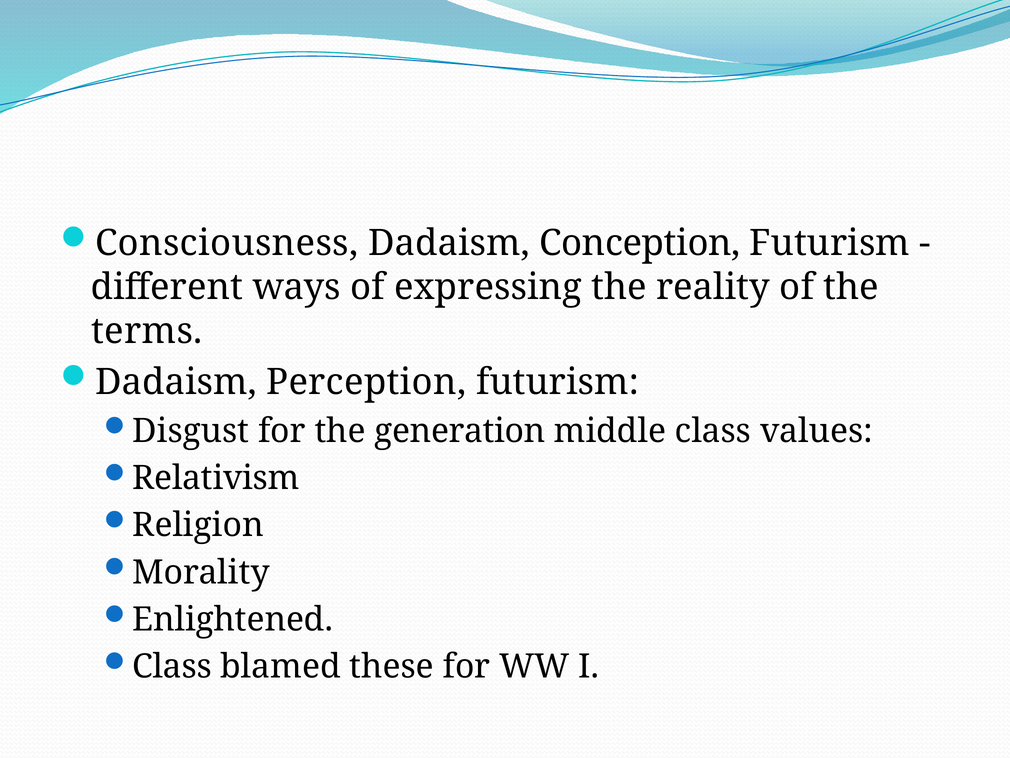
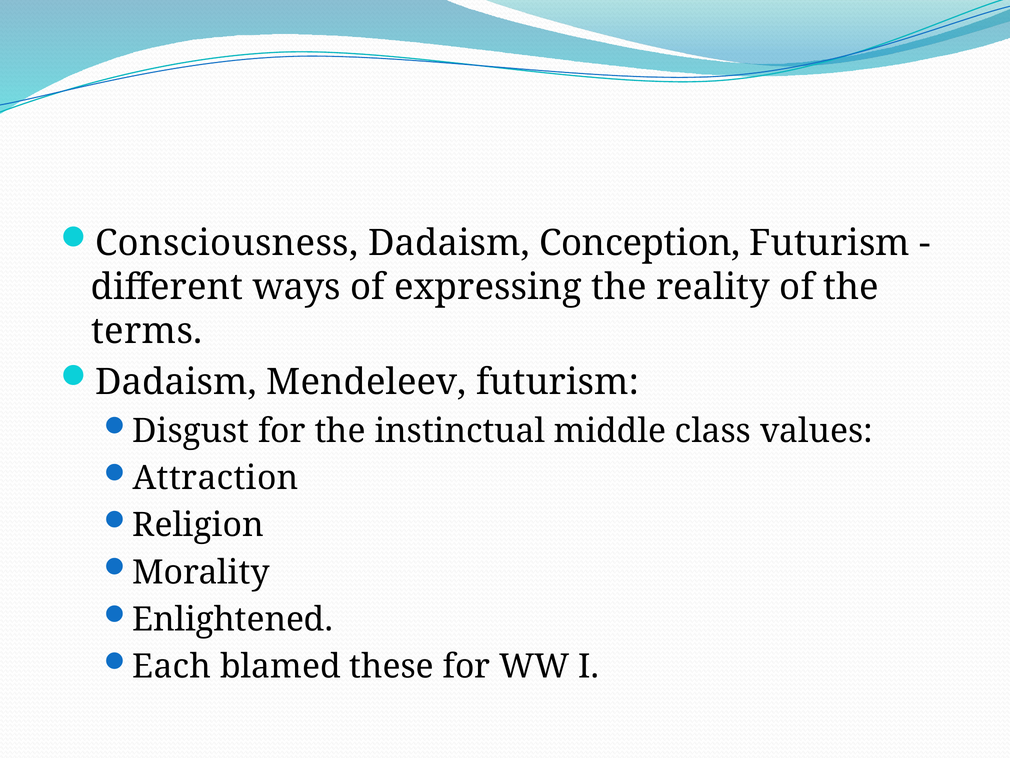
Perception: Perception -> Mendeleev (366, 382)
generation: generation -> instinctual (460, 431)
Relativism: Relativism -> Attraction (216, 478)
Class: Class -> Each (172, 666)
